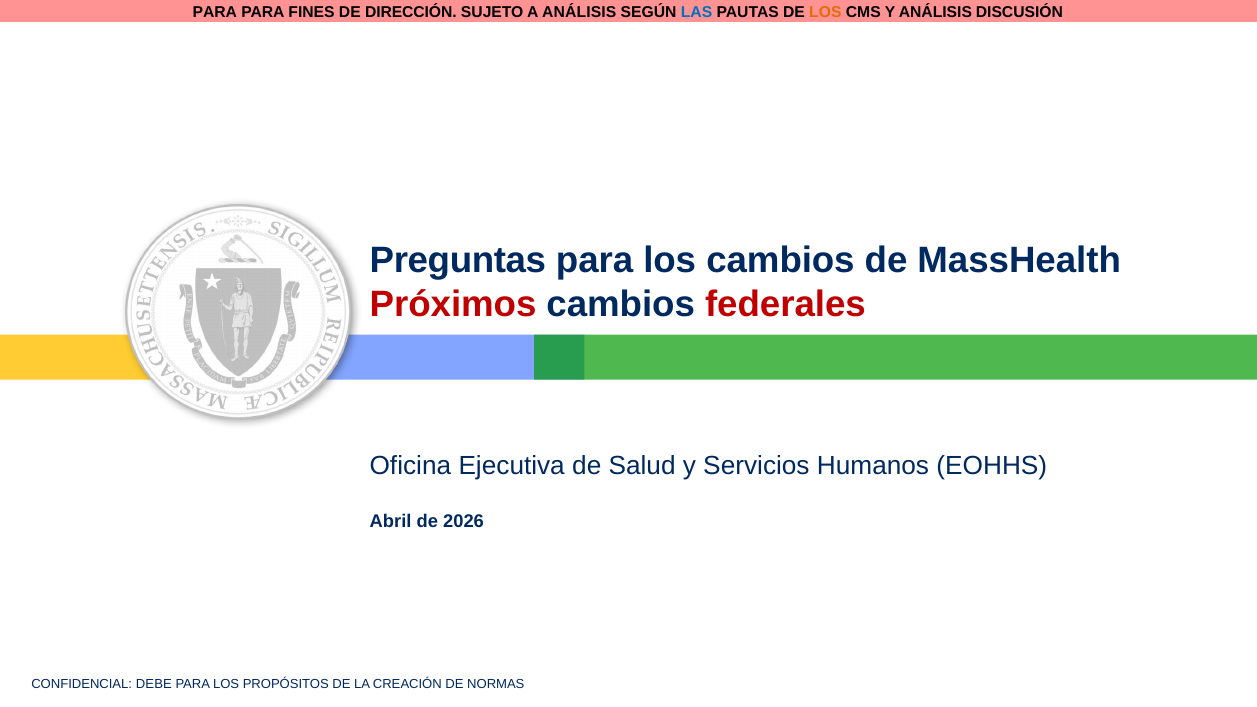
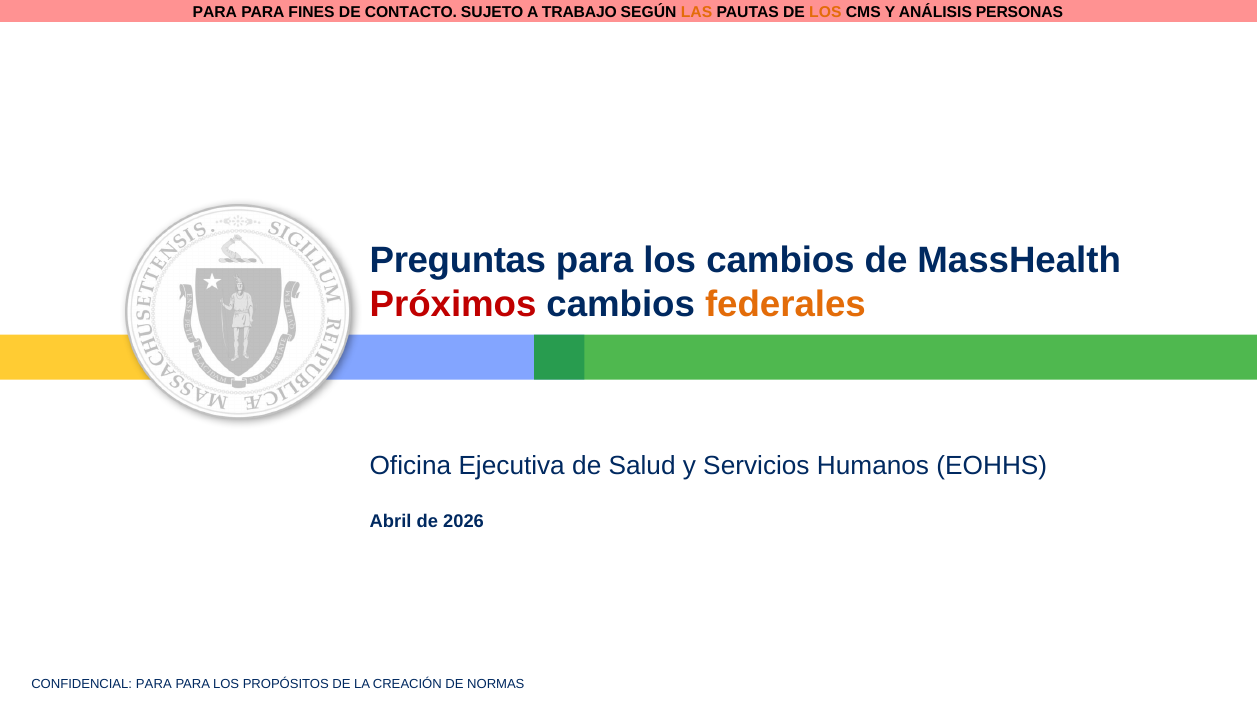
DIRECCIÓN: DIRECCIÓN -> CONTACTO (411, 12)
A ANÁLISIS: ANÁLISIS -> TRABAJO (579, 12)
LAS colour: blue -> orange (697, 12)
DISCUSIÓN: DISCUSIÓN -> PERSONAS (1019, 12)
federales colour: red -> orange (785, 304)
DEBE: DEBE -> PARA (154, 684)
